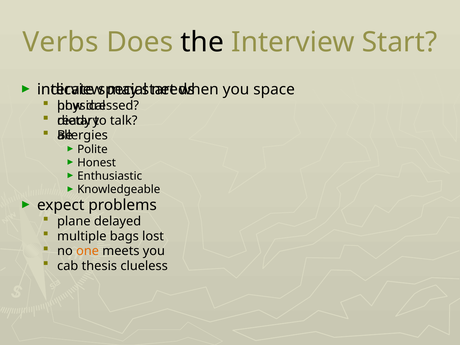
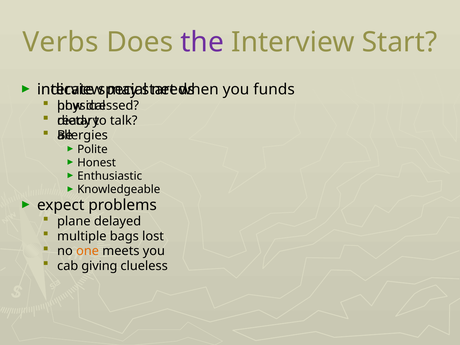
the colour: black -> purple (202, 42)
space: space -> funds (274, 90)
thesis: thesis -> giving (99, 266)
